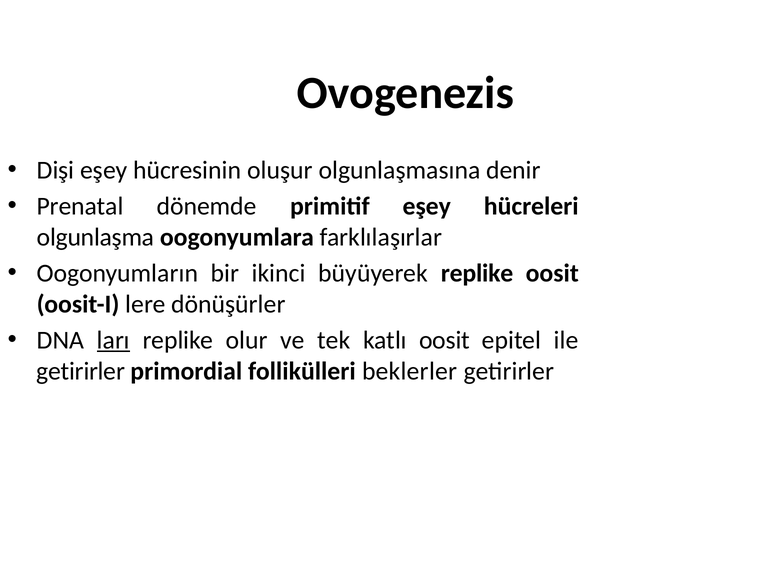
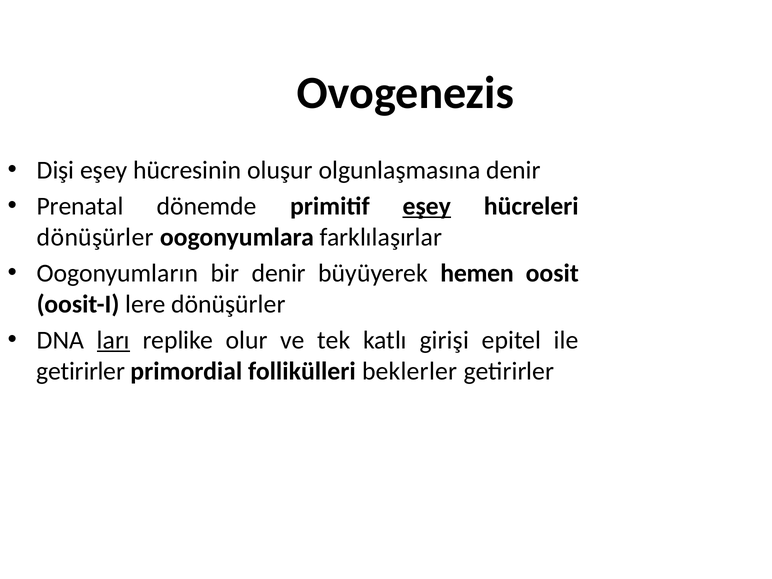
eşey underline: none -> present (427, 206)
olgunlaşma: olgunlaşma -> dönüşürler (95, 237)
bir ikinci: ikinci -> denir (279, 273)
büyüyerek replike: replike -> hemen (477, 273)
katlı oosit: oosit -> girişi (444, 340)
